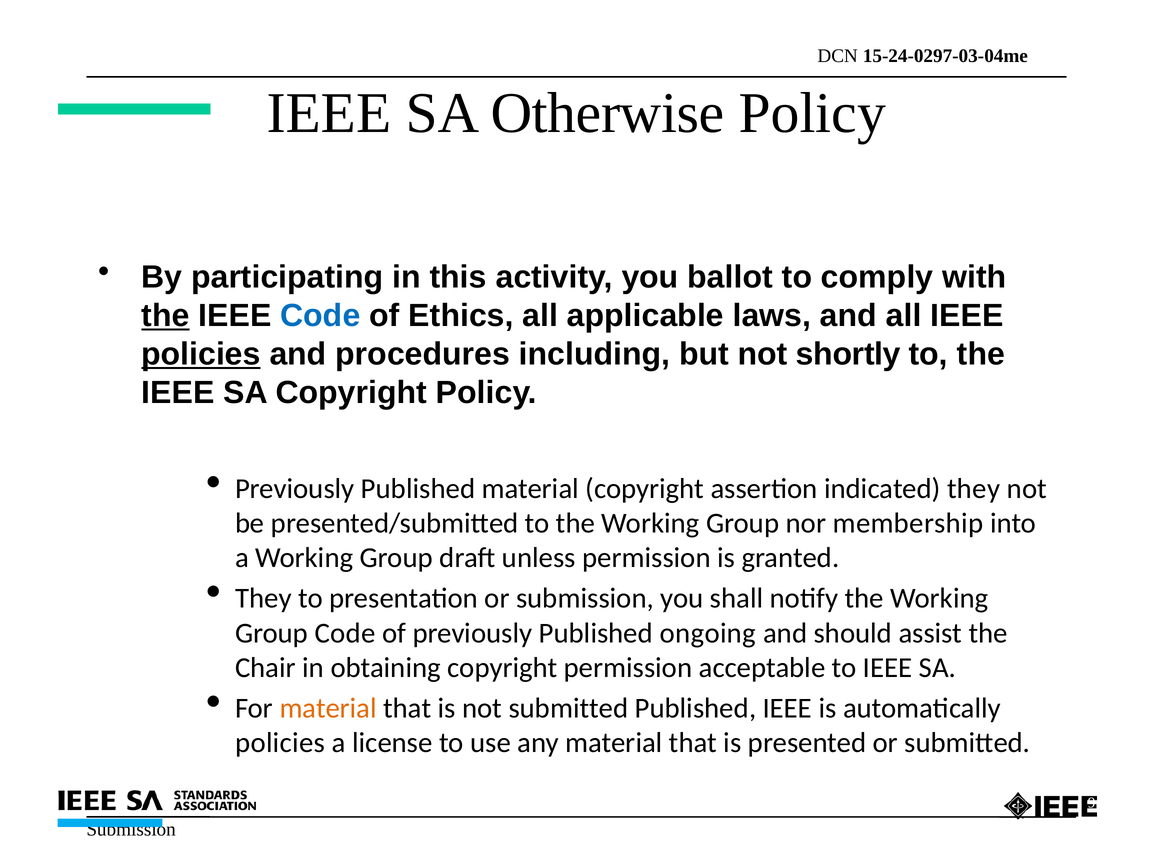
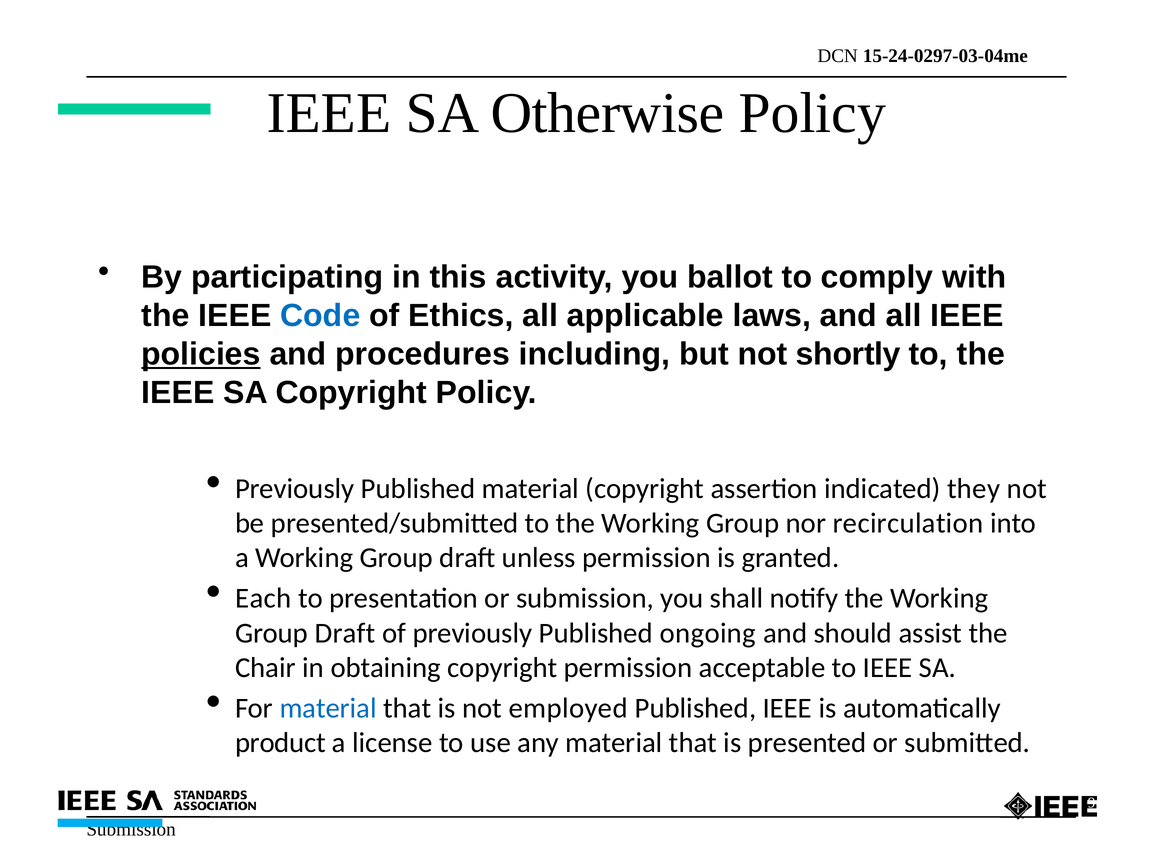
the underline: present -> none (165, 316)
membership: membership -> recirculation (908, 523)
They: They -> Each (263, 598)
Code: Code -> Draft (345, 633)
material colour: orange -> blue (328, 708)
not submitted: submitted -> employed (568, 708)
policies: policies -> product (280, 743)
